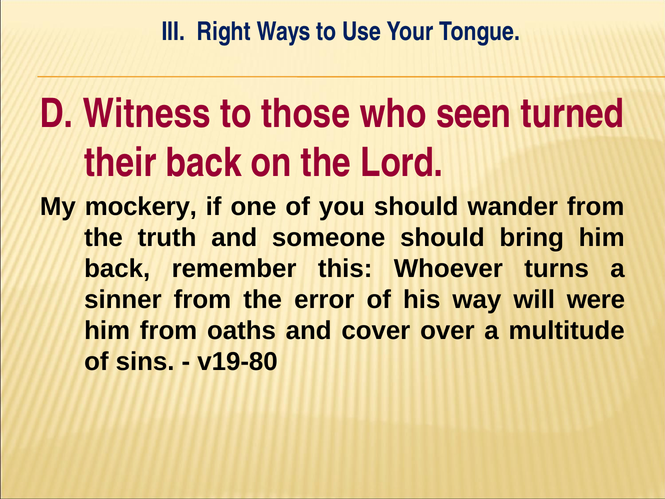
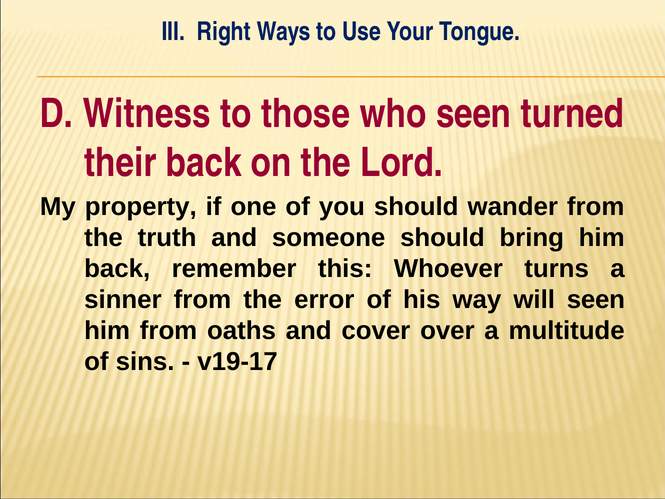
mockery: mockery -> property (141, 207)
will were: were -> seen (596, 299)
v19-80: v19-80 -> v19-17 (238, 361)
